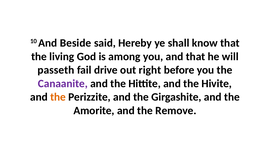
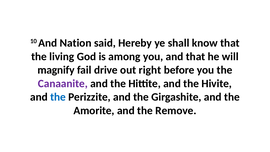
Beside: Beside -> Nation (76, 43)
passeth: passeth -> magnify (56, 70)
the colour: orange -> blue (58, 97)
